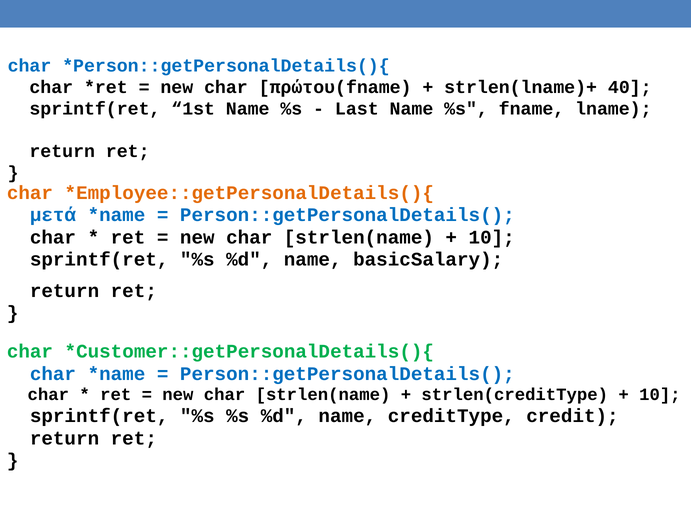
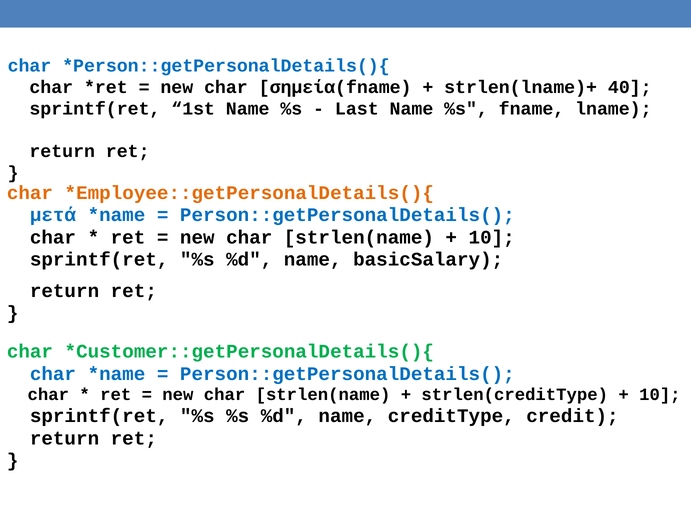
πρώτου(fname: πρώτου(fname -> σημεία(fname (335, 87)
